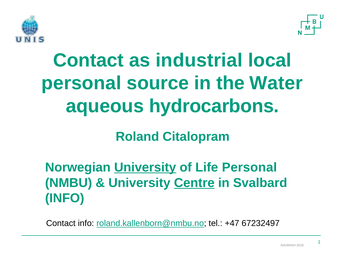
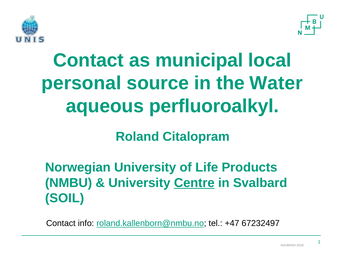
industrial: industrial -> municipal (199, 60)
hydrocarbons: hydrocarbons -> perfluoroalkyl (214, 106)
University underline: present -> none (145, 167)
Life Personal: Personal -> Products (249, 167)
INFO: INFO -> SOIL (65, 198)
